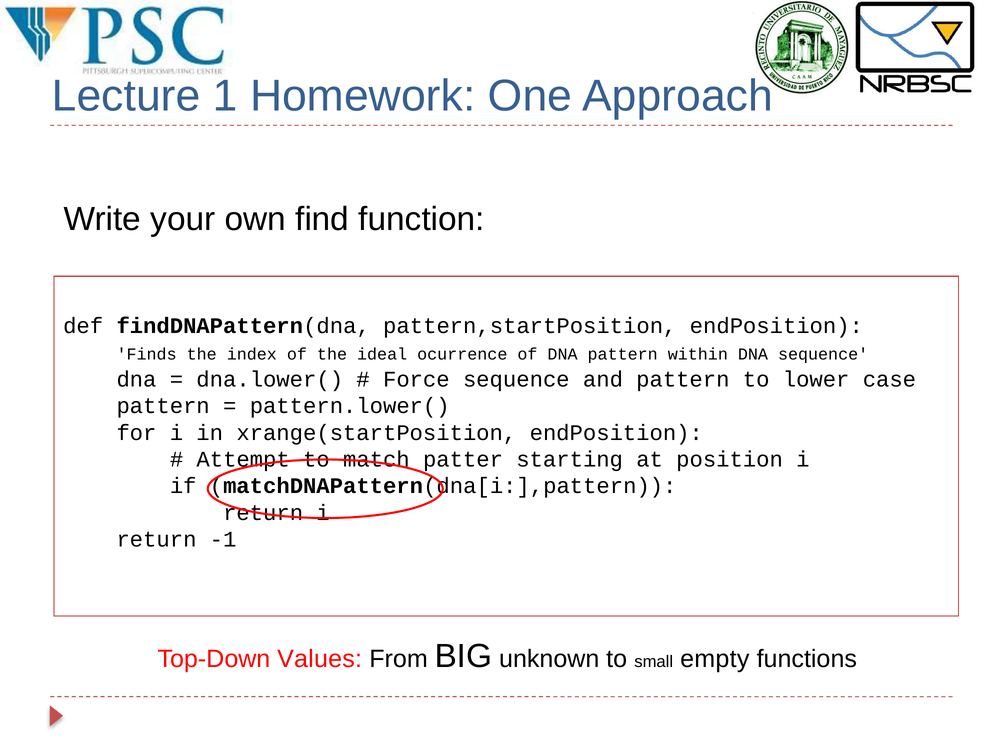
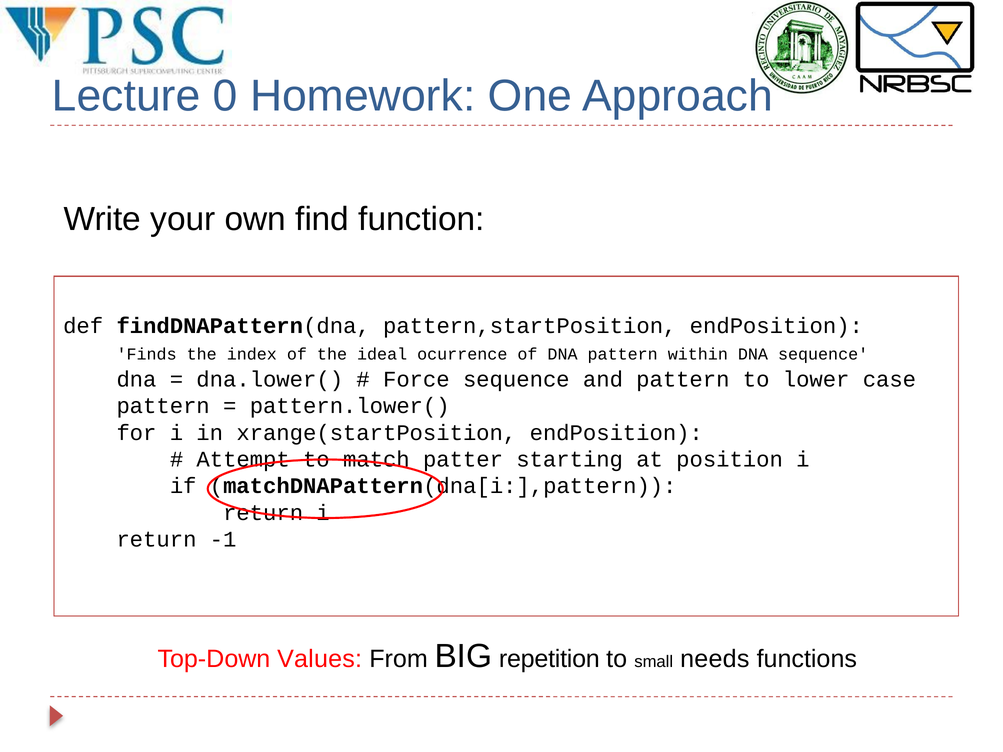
1: 1 -> 0 (225, 96)
unknown: unknown -> repetition (549, 659)
empty: empty -> needs (715, 659)
